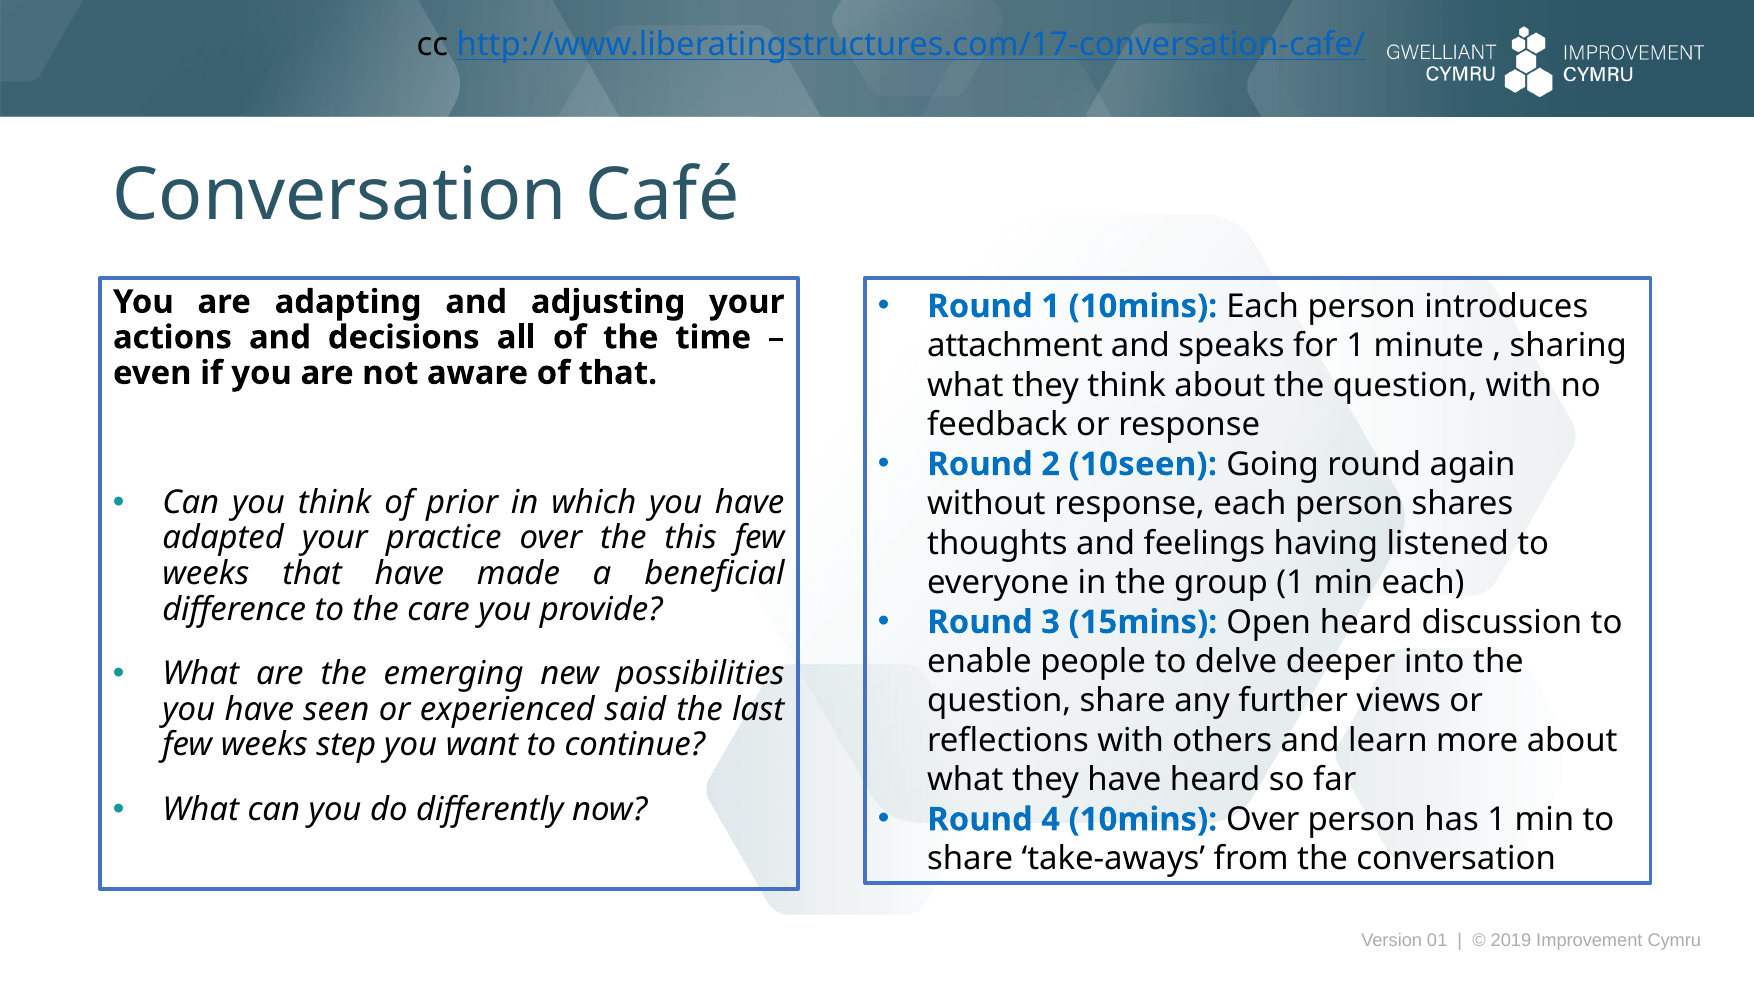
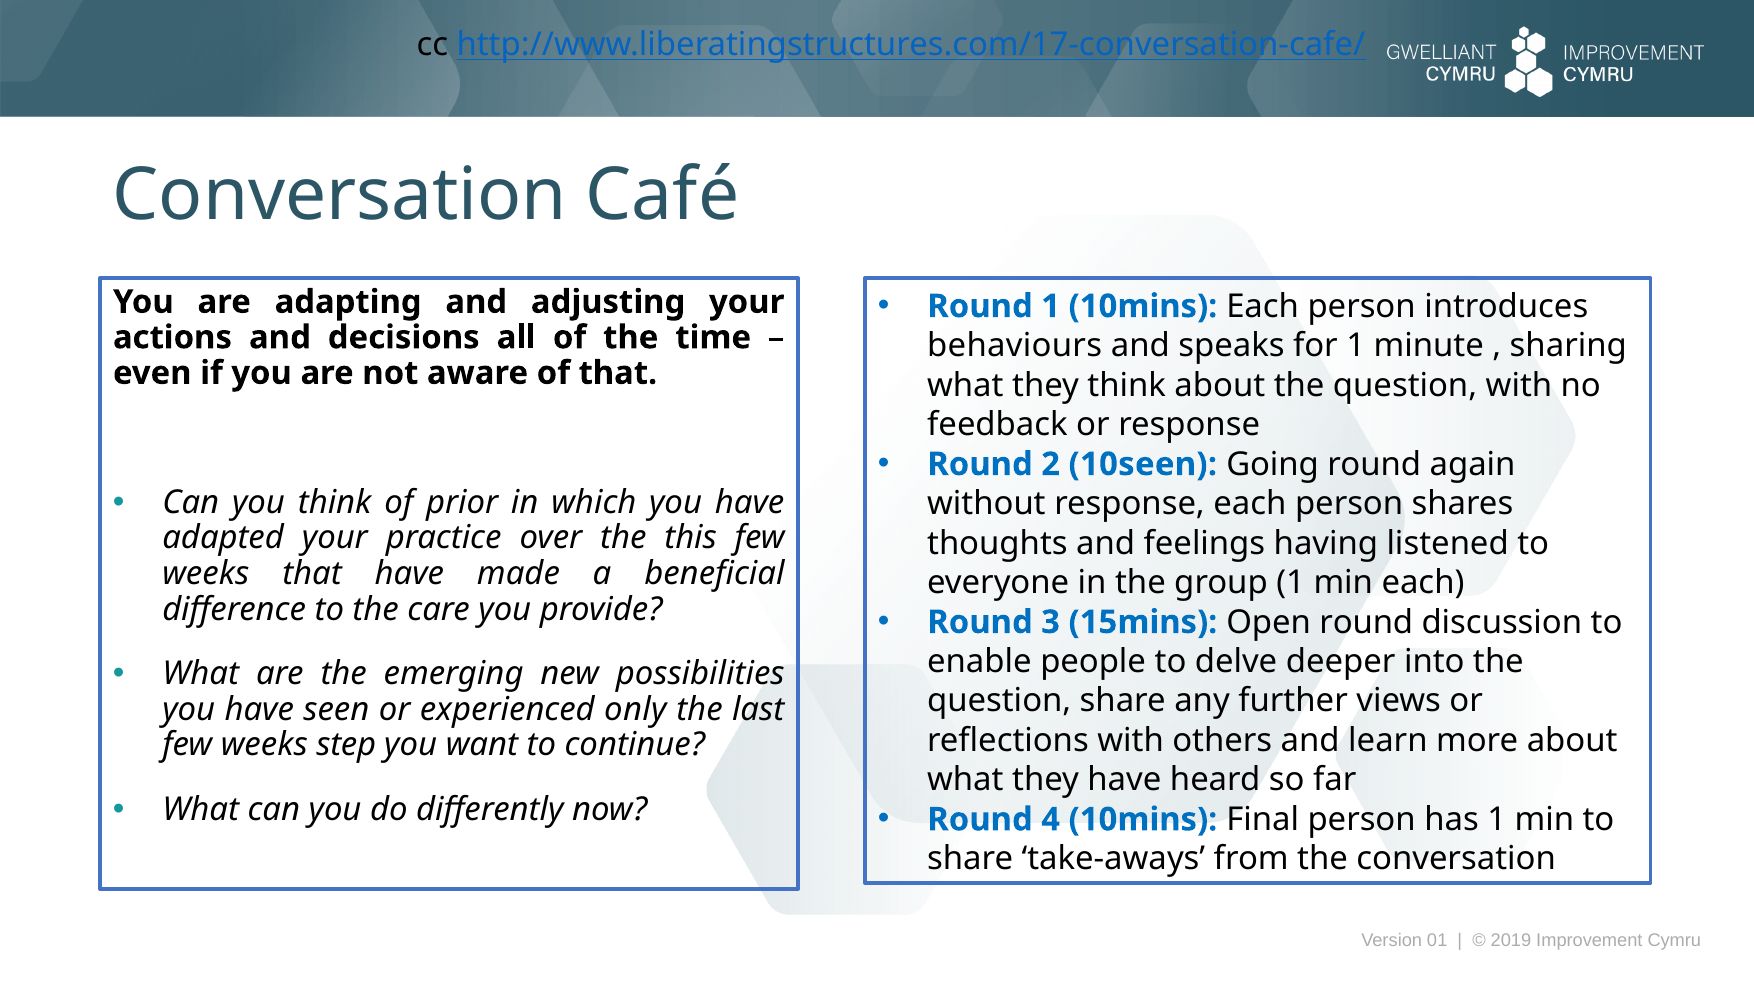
attachment: attachment -> behaviours (1015, 346)
Open heard: heard -> round (1366, 622)
said: said -> only (635, 709)
10mins Over: Over -> Final (1263, 819)
